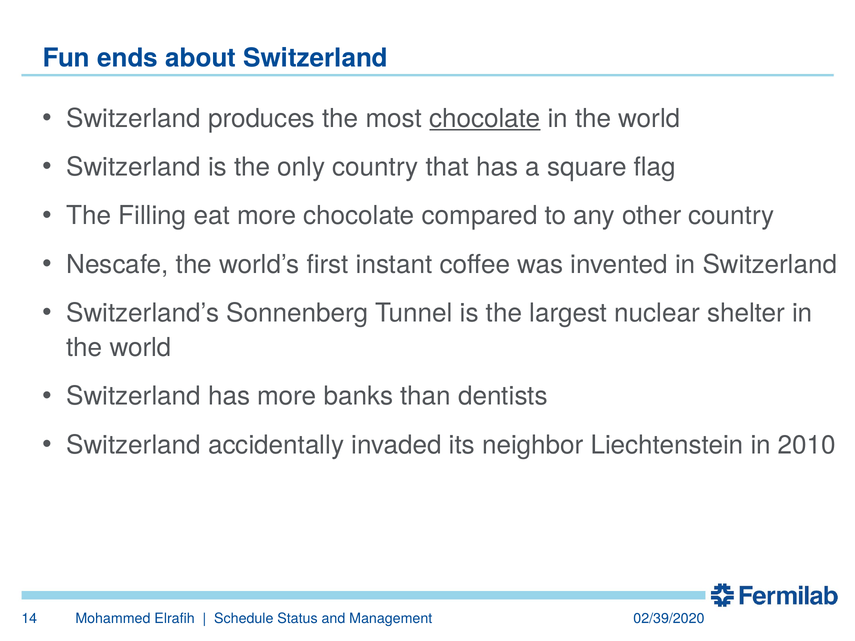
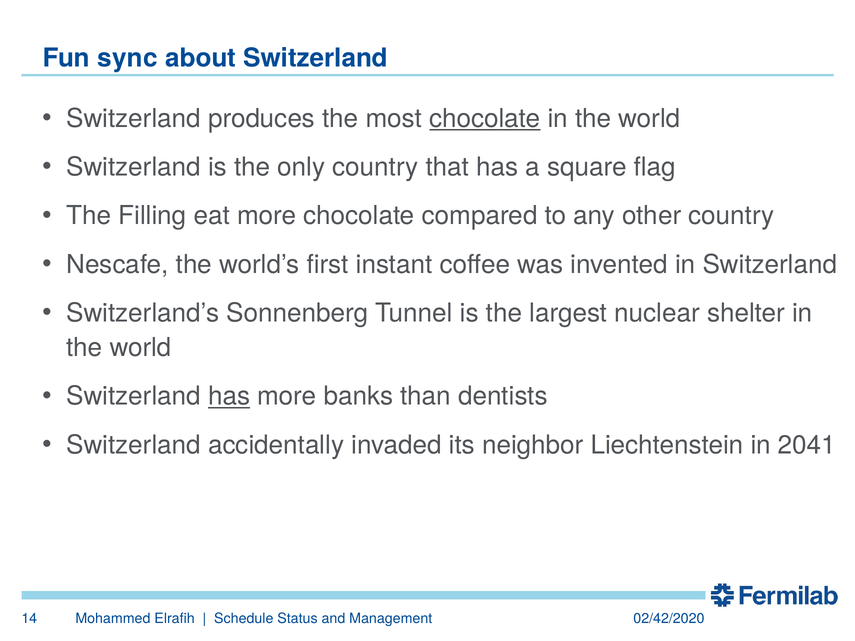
ends: ends -> sync (127, 58)
has underline: none -> present (229, 397)
2010: 2010 -> 2041 (807, 445)
02/39/2020: 02/39/2020 -> 02/42/2020 (669, 619)
